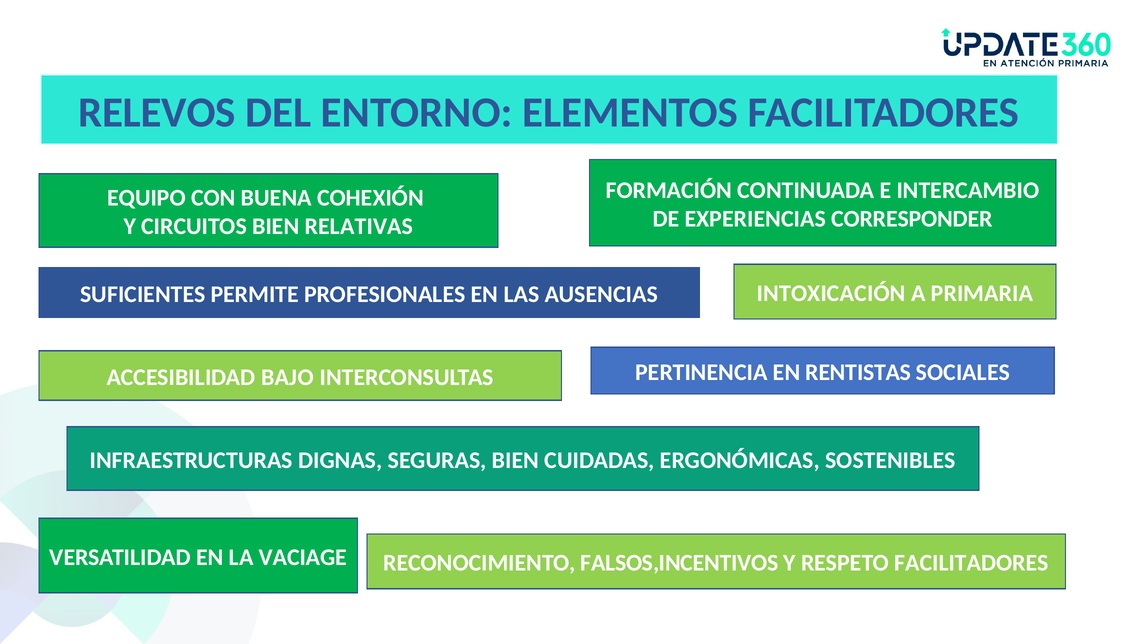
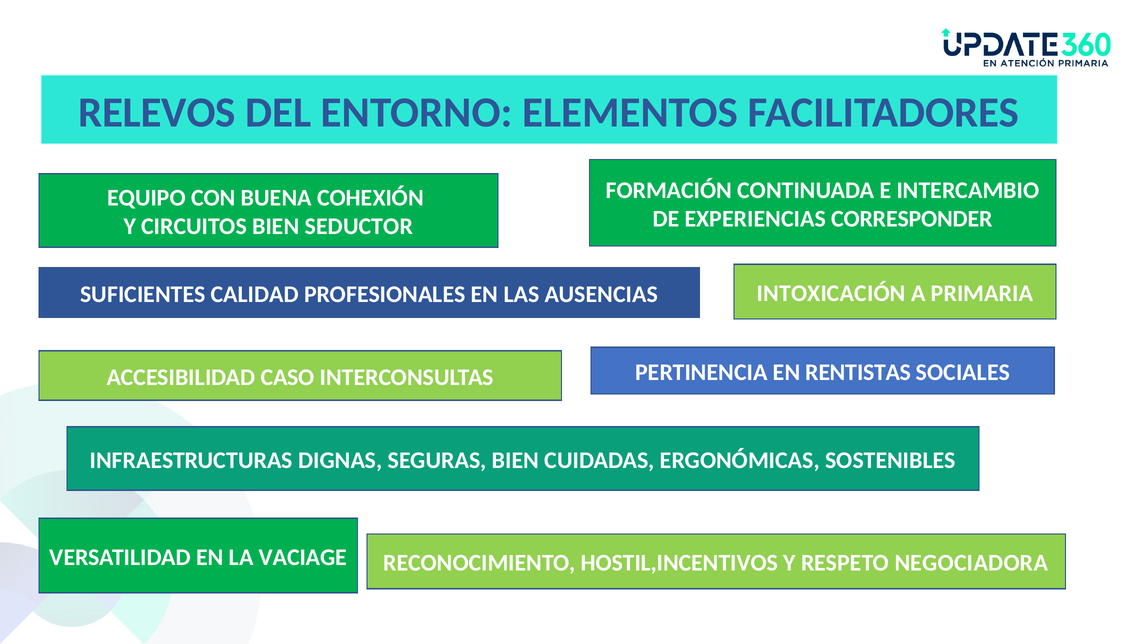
RELATIVAS: RELATIVAS -> SEDUCTOR (359, 227)
PERMITE: PERMITE -> CALIDAD (255, 294)
BAJO: BAJO -> CASO (288, 377)
FALSOS,INCENTIVOS: FALSOS,INCENTIVOS -> HOSTIL,INCENTIVOS (679, 563)
RESPETO FACILITADORES: FACILITADORES -> NEGOCIADORA (971, 563)
